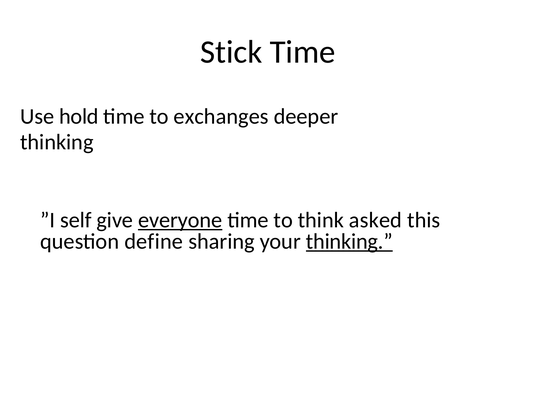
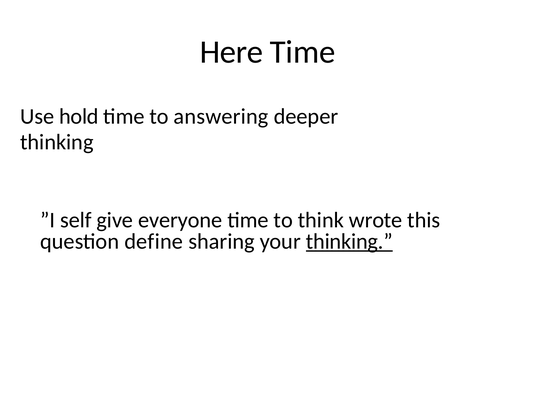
Stick: Stick -> Here (231, 52)
exchanges: exchanges -> answering (221, 116)
everyone underline: present -> none (180, 220)
asked: asked -> wrote (376, 220)
